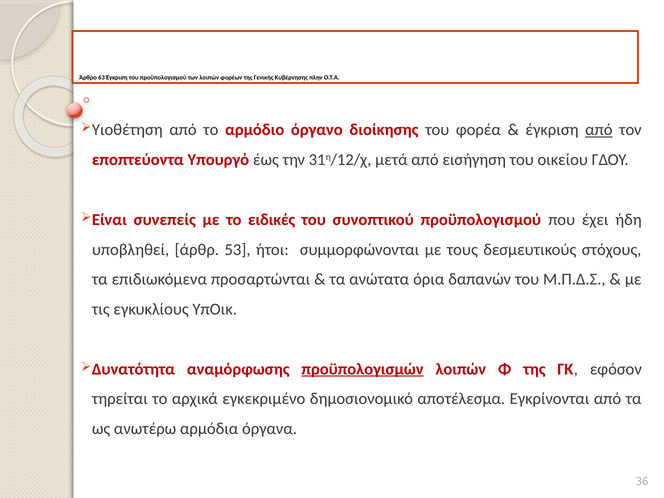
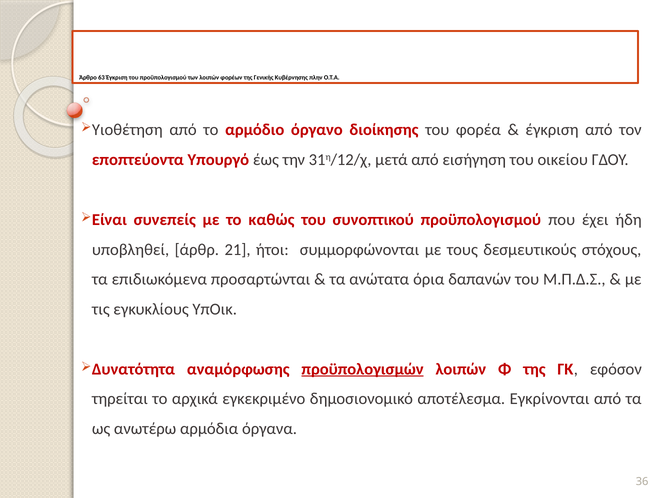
από underline: present -> none (599, 130)
ειδικές: ειδικές -> καθώς (271, 220)
53: 53 -> 21 (238, 250)
